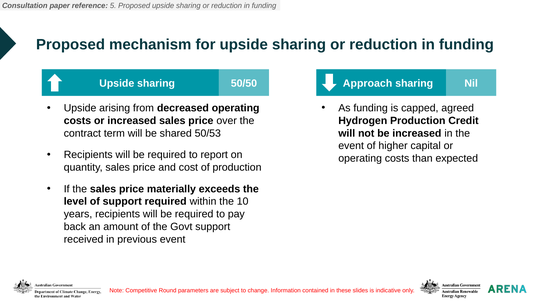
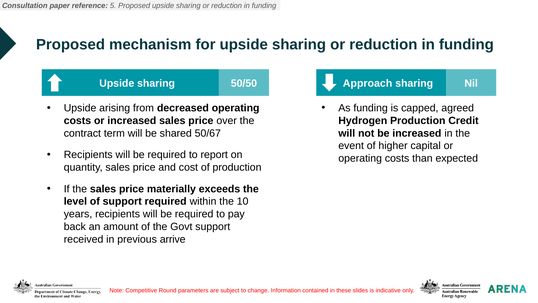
50/53: 50/53 -> 50/67 (208, 133)
previous event: event -> arrive (173, 239)
